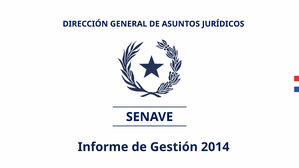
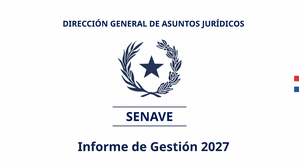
2014: 2014 -> 2027 (215, 147)
